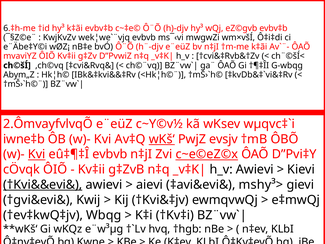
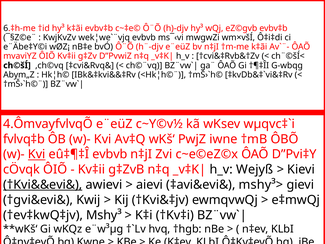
2.ÔmvayfvlvqÕ: 2.ÔmvayfvlvqÕ -> 4.ÔmvayfvlvqÕ (48, 124)
iwne‡b: iwne‡b -> fvlvq‡b (24, 139)
wKš‘ underline: present -> none (162, 139)
PwjZ evsjv: evsjv -> iwne (223, 139)
c~e©eZ©x underline: present -> none (207, 154)
h_v Awievi: Awievi -> Wejyß (255, 169)
Wbqg: Wbqg -> Mshy³ (104, 215)
